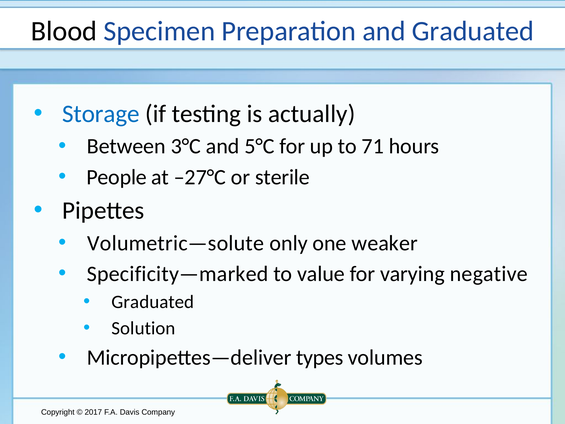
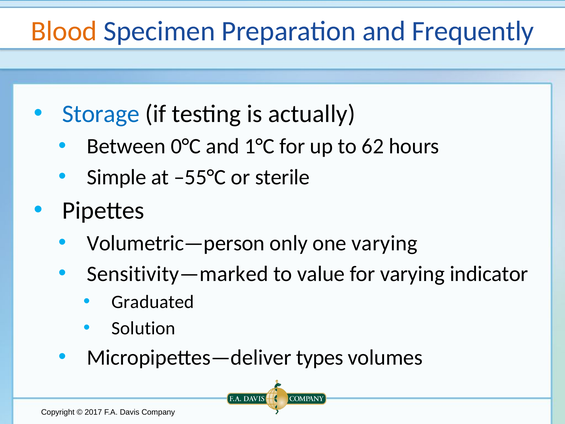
Blood colour: black -> orange (64, 31)
and Graduated: Graduated -> Frequently (473, 31)
3°C: 3°C -> 0°C (186, 146)
5°C: 5°C -> 1°C (260, 146)
71: 71 -> 62 (373, 146)
People: People -> Simple (117, 177)
–27°C: –27°C -> –55°C (200, 177)
Volumetric—solute: Volumetric—solute -> Volumetric—person (176, 243)
one weaker: weaker -> varying (385, 243)
Specificity—marked: Specificity—marked -> Sensitivity—marked (178, 274)
negative: negative -> indicator (489, 274)
